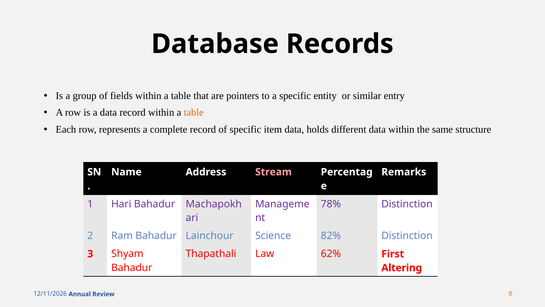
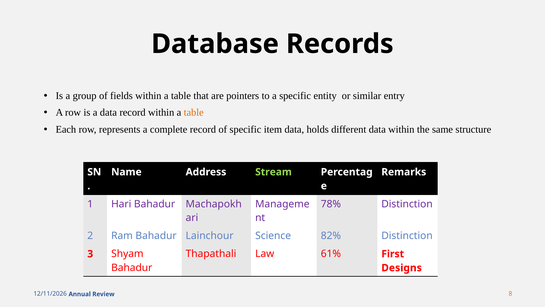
Stream colour: pink -> light green (273, 172)
62%: 62% -> 61% (331, 254)
Altering: Altering -> Designs (402, 267)
